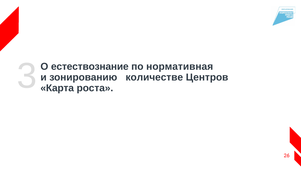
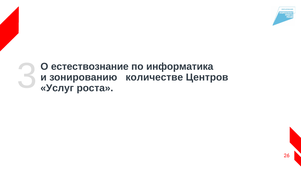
нормативная: нормативная -> информатика (180, 67)
Карта: Карта -> Услуг (57, 88)
